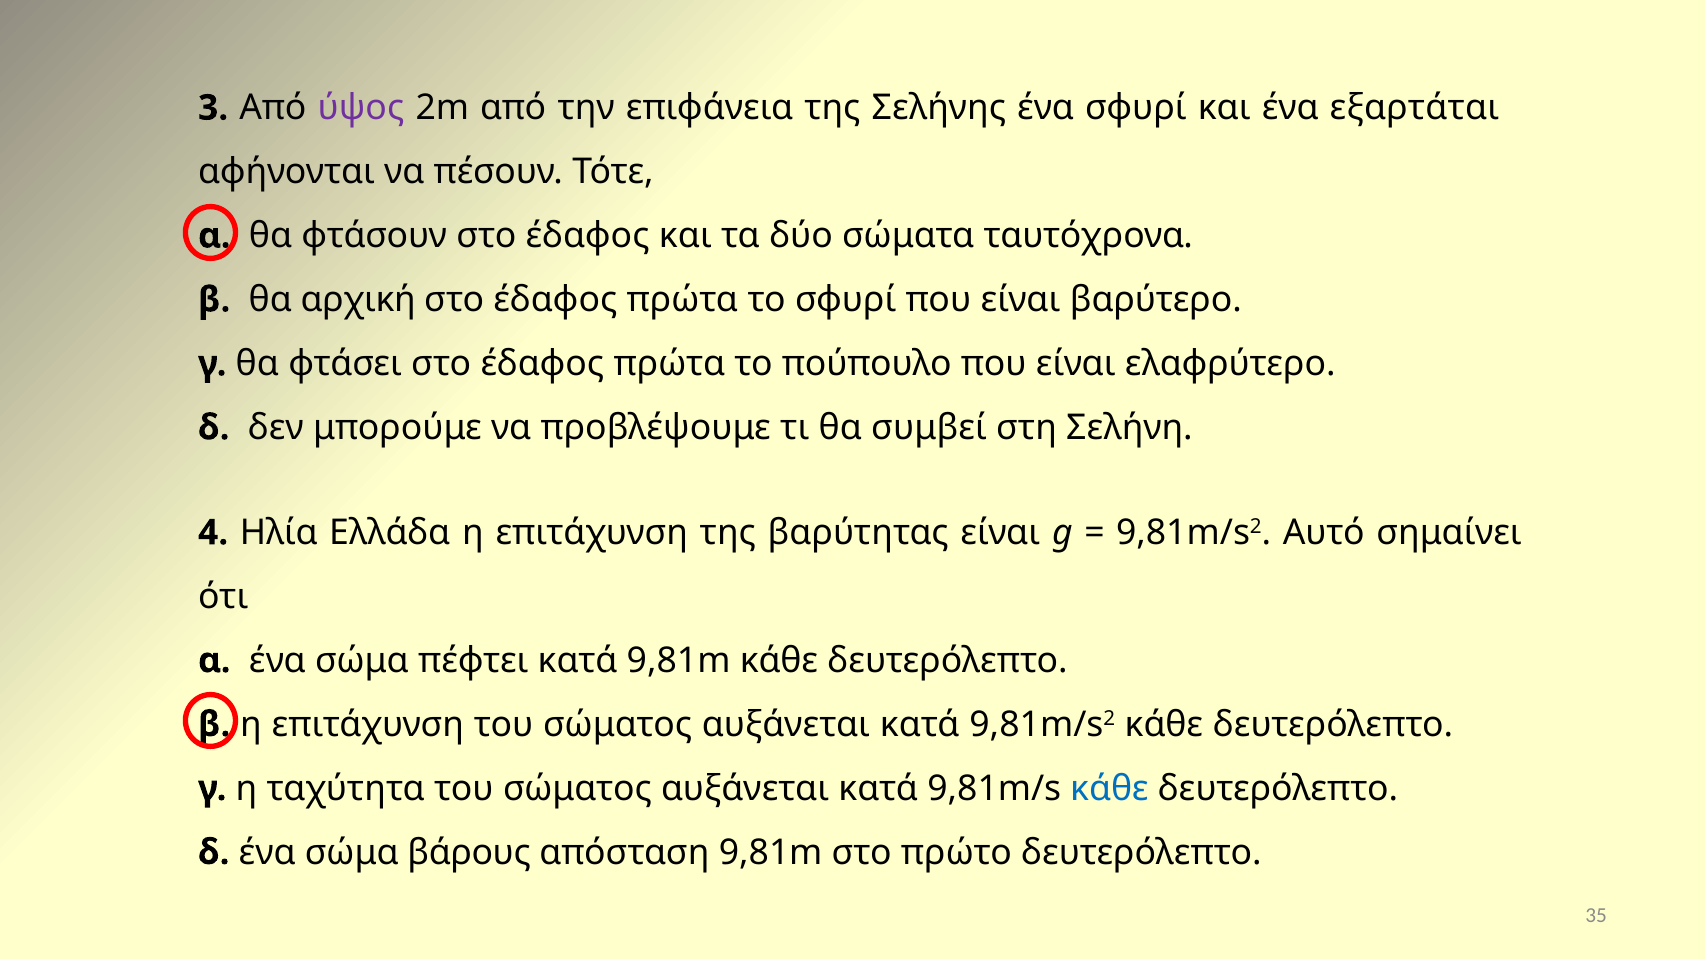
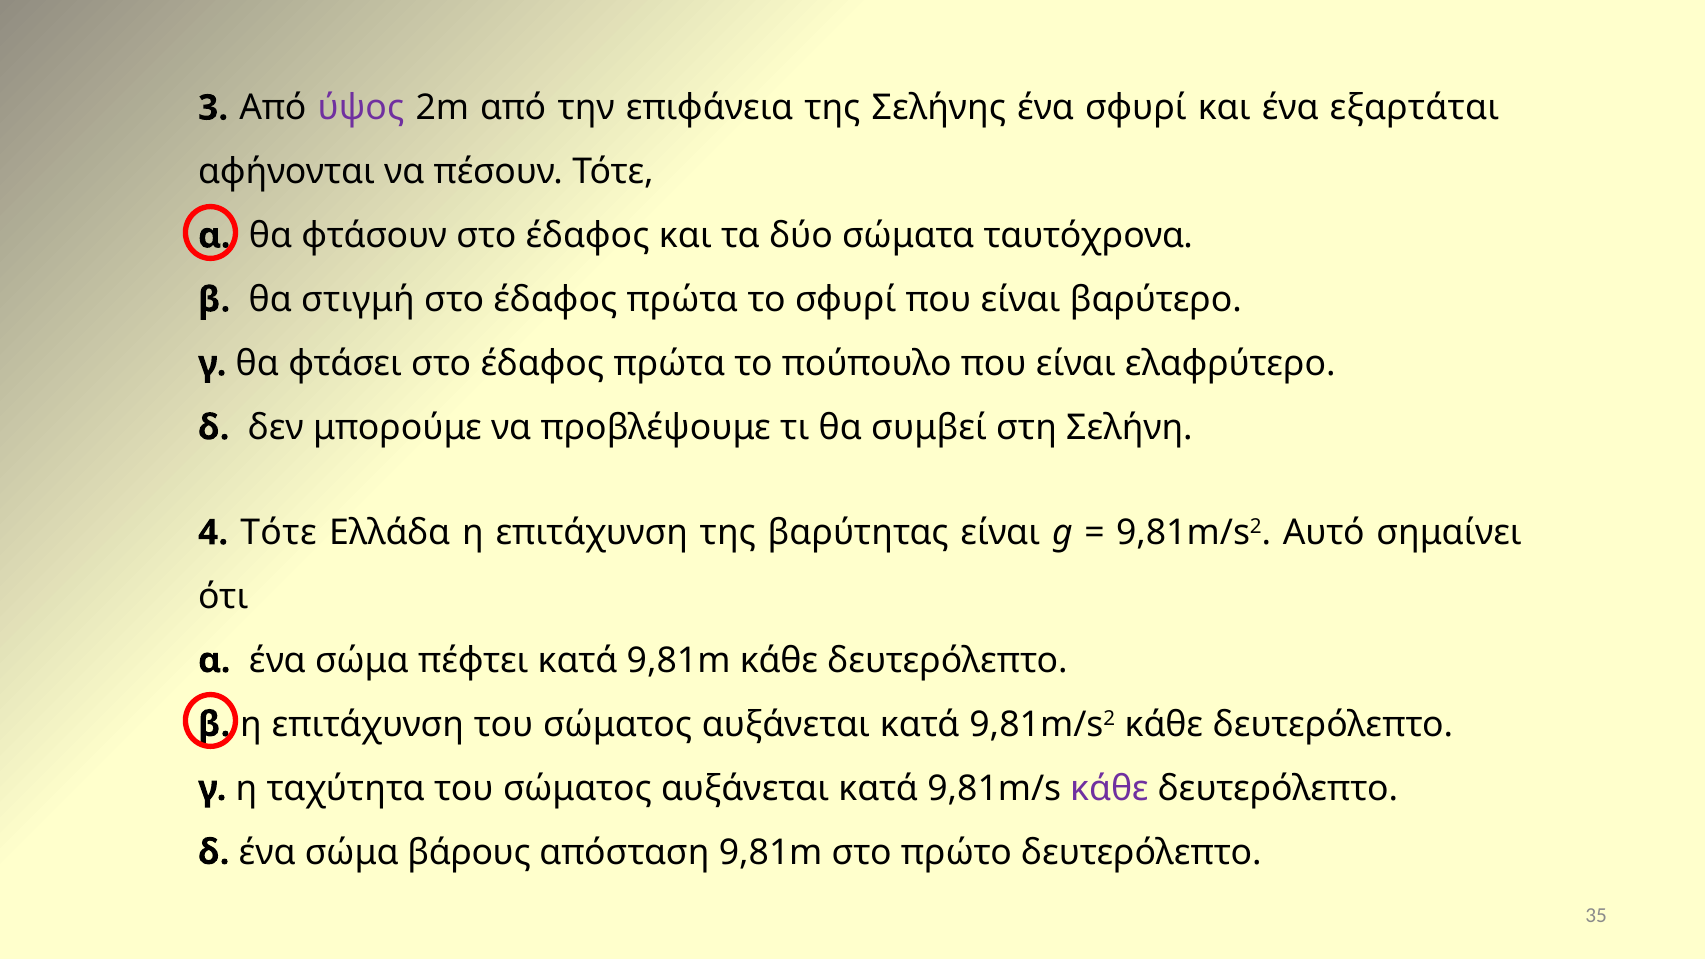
αρχική: αρχική -> στιγμή (358, 300)
4 Ηλία: Ηλία -> Τότε (279, 533)
κάθε colour: blue -> purple (1109, 788)
